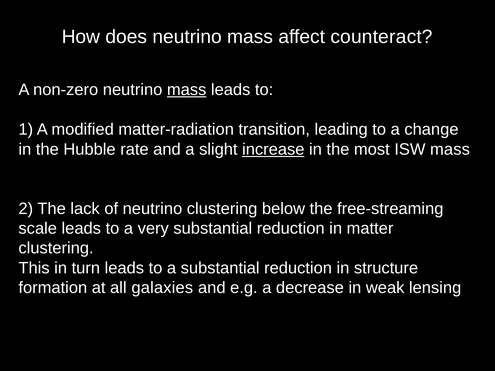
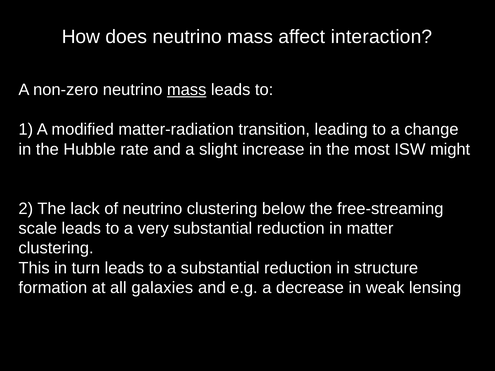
counteract: counteract -> interaction (382, 37)
increase underline: present -> none (273, 149)
ISW mass: mass -> might (450, 149)
